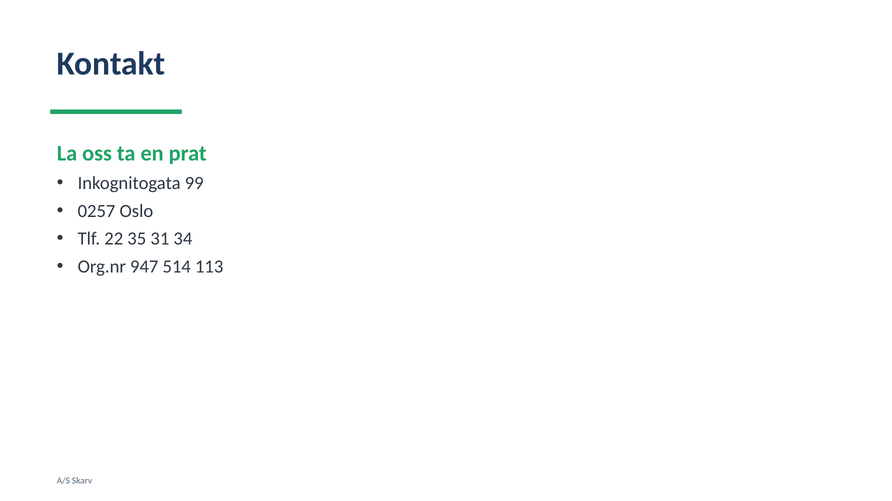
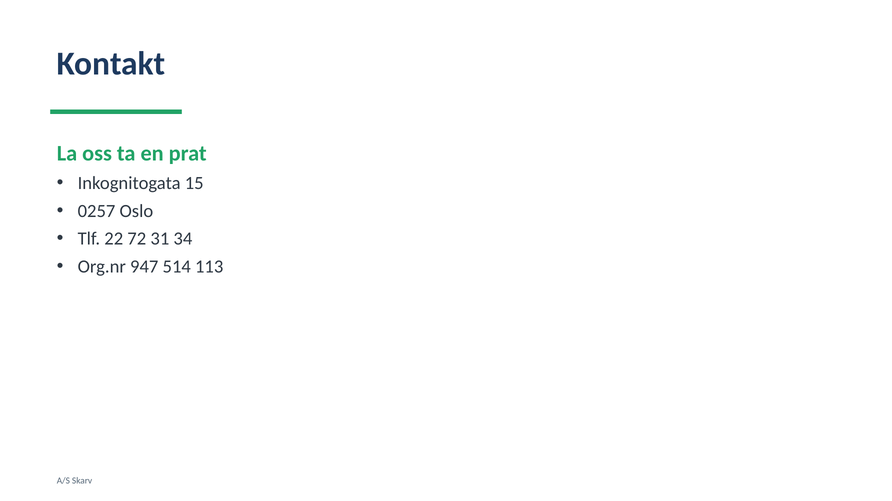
99: 99 -> 15 (194, 183)
35: 35 -> 72 (137, 239)
